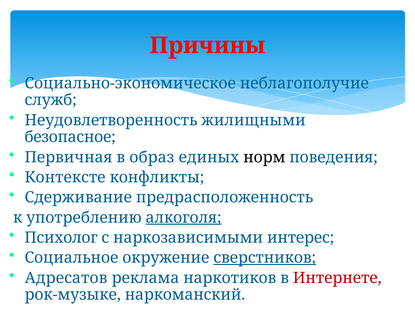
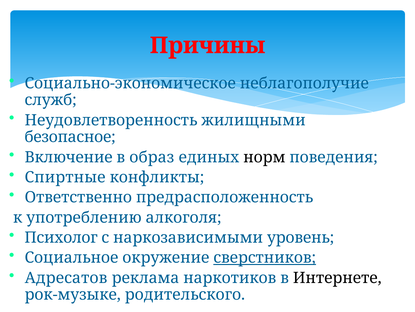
Первичная: Первичная -> Включение (69, 157)
Контексте: Контексте -> Спиртные (65, 177)
Сдерживание: Сдерживание -> Ответственно (78, 197)
алкоголя underline: present -> none (184, 217)
интерес: интерес -> уровень (301, 237)
Интернете colour: red -> black (337, 277)
наркоманский: наркоманский -> родительского (185, 294)
